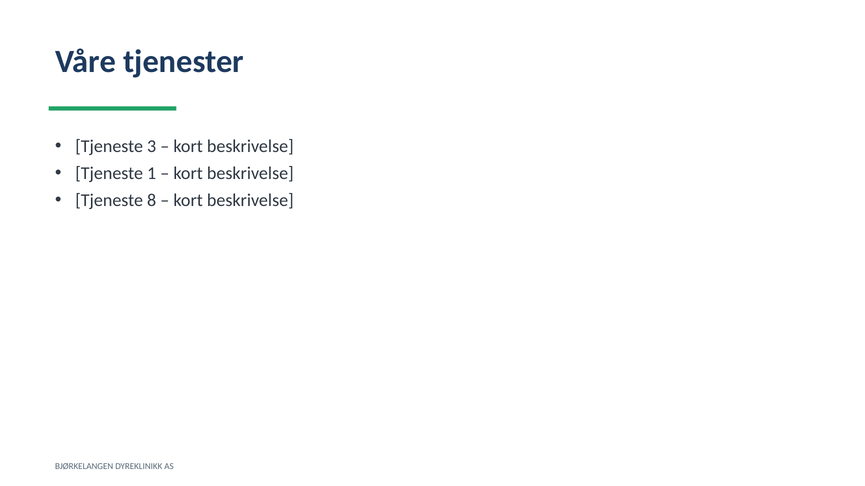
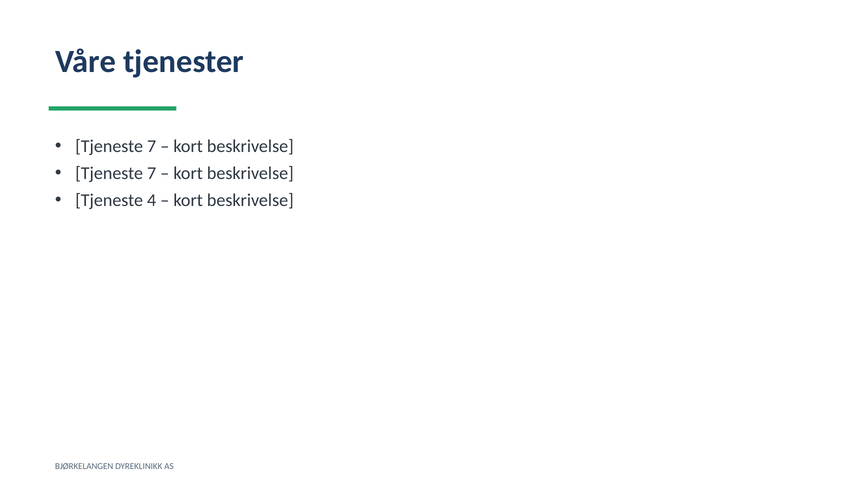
3: 3 -> 7 (152, 147)
1: 1 -> 7 (152, 174)
8: 8 -> 4 (152, 201)
